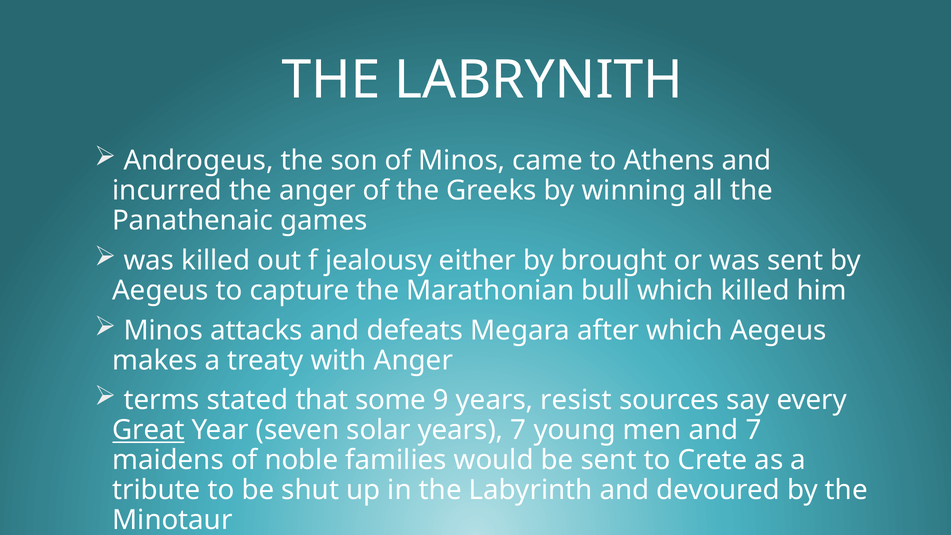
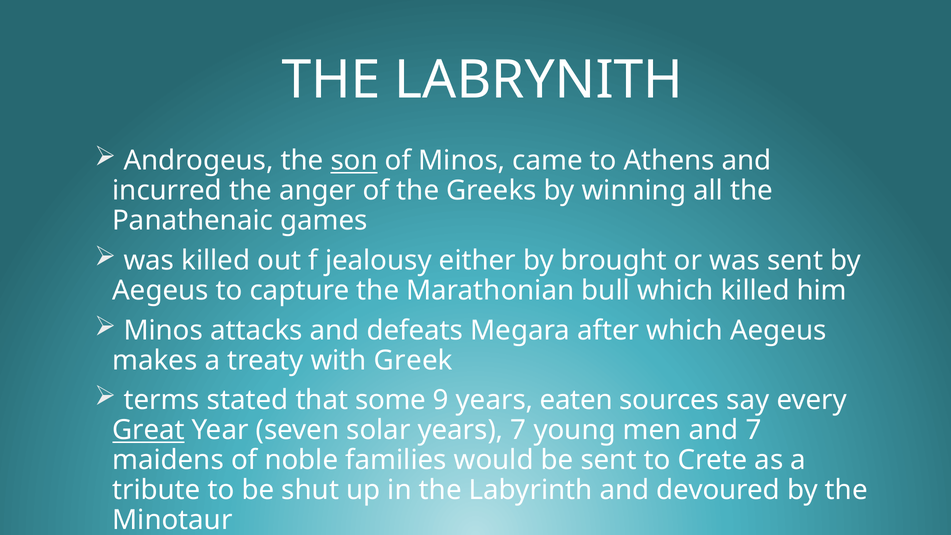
son underline: none -> present (354, 161)
with Anger: Anger -> Greek (413, 360)
resist: resist -> eaten (576, 400)
